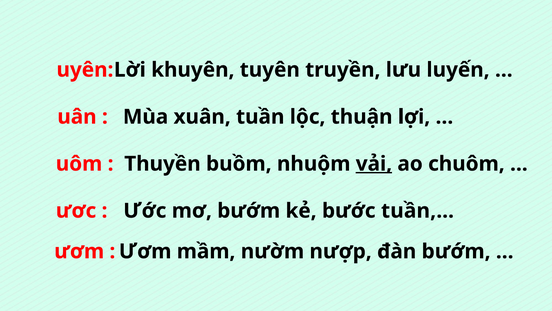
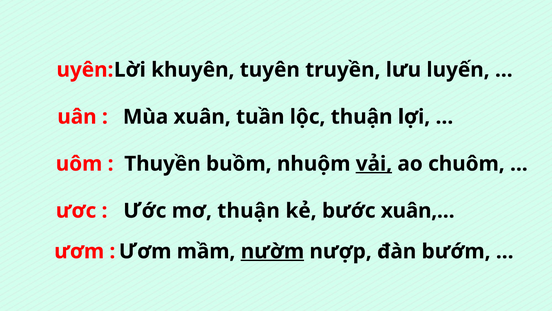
mơ bướm: bướm -> thuận (249, 210)
tuần,…: tuần,… -> xuân,… (418, 210)
nườm underline: none -> present (272, 251)
